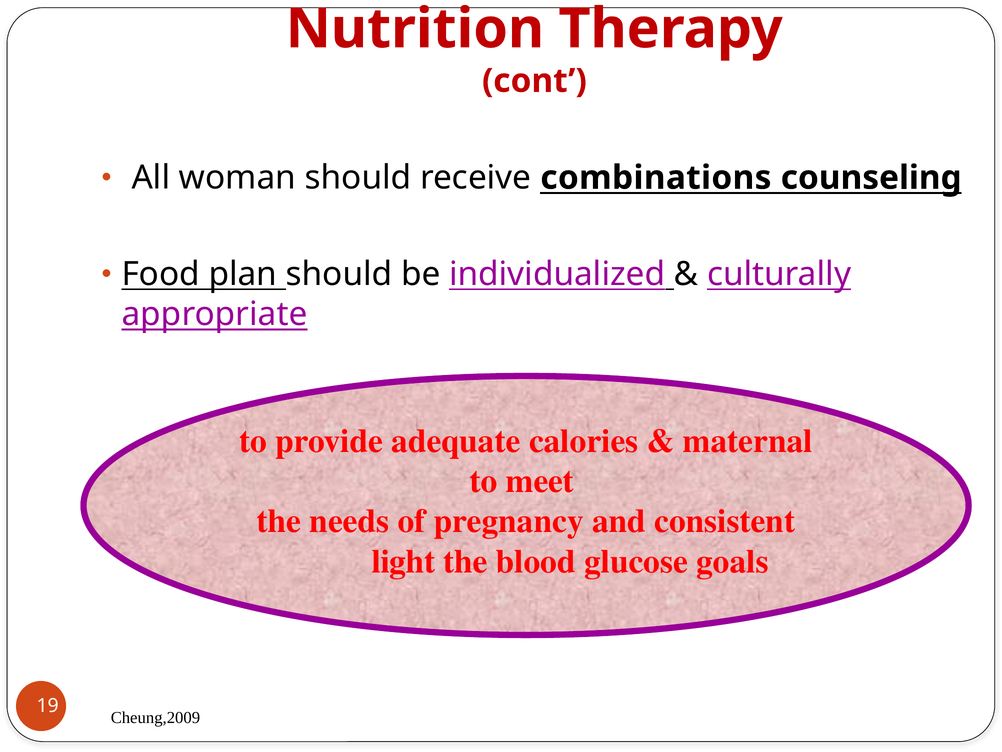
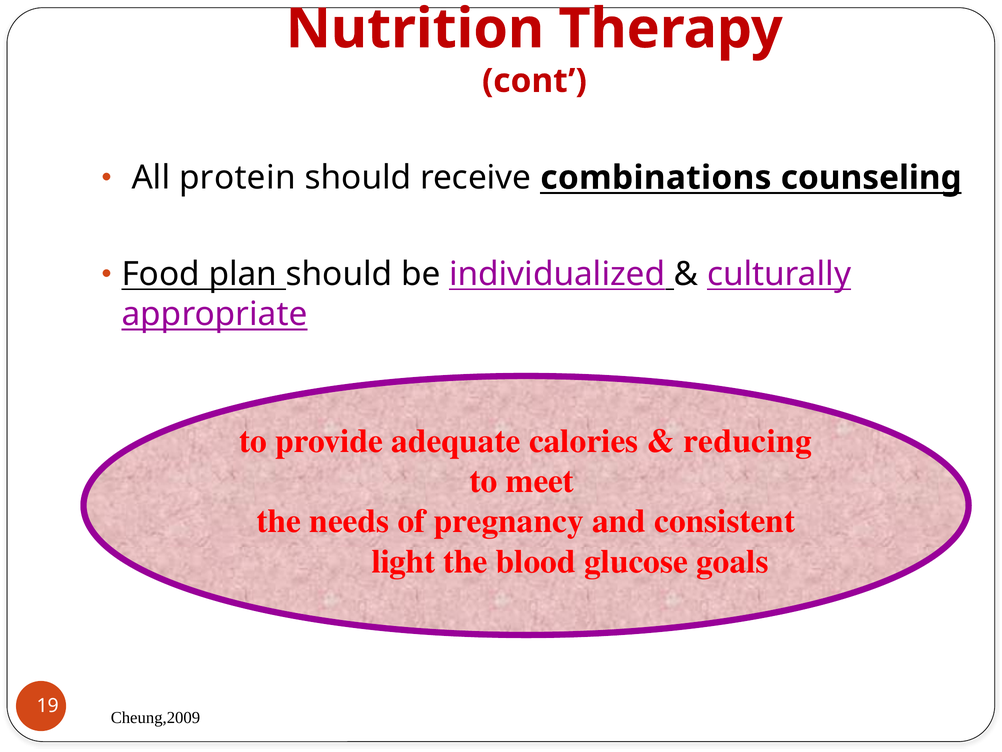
woman: woman -> protein (237, 178)
maternal: maternal -> reducing (748, 441)
